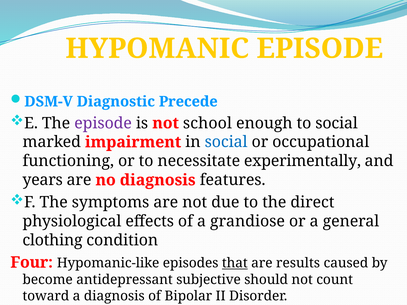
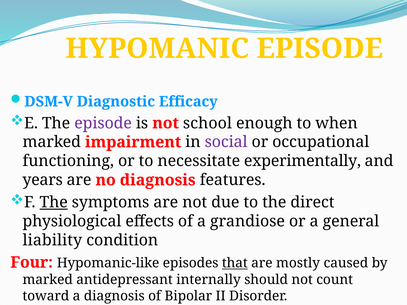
Precede: Precede -> Efficacy (188, 102)
to social: social -> when (337, 123)
social colour: blue -> purple (226, 142)
The underline: none -> present (54, 202)
clothing: clothing -> liability (52, 240)
results: results -> mostly (298, 263)
become: become -> marked (48, 280)
subjective: subjective -> internally (208, 280)
